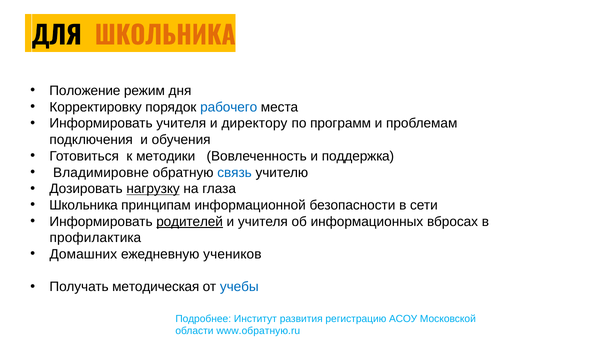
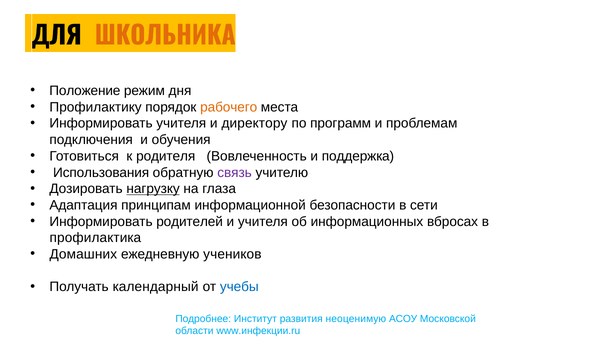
Корректировку: Корректировку -> Профилактику (96, 107)
рабочего colour: blue -> orange (229, 107)
методики: методики -> родителя (166, 156)
Владимировне: Владимировне -> Использования (101, 172)
связь colour: blue -> purple (235, 172)
Школьника: Школьника -> Адаптация (83, 205)
родителей underline: present -> none (190, 221)
методическая: методическая -> календарный (156, 287)
регистрацию: регистрацию -> неоценимую (356, 319)
www.обратную.ru: www.обратную.ru -> www.инфекции.ru (258, 331)
